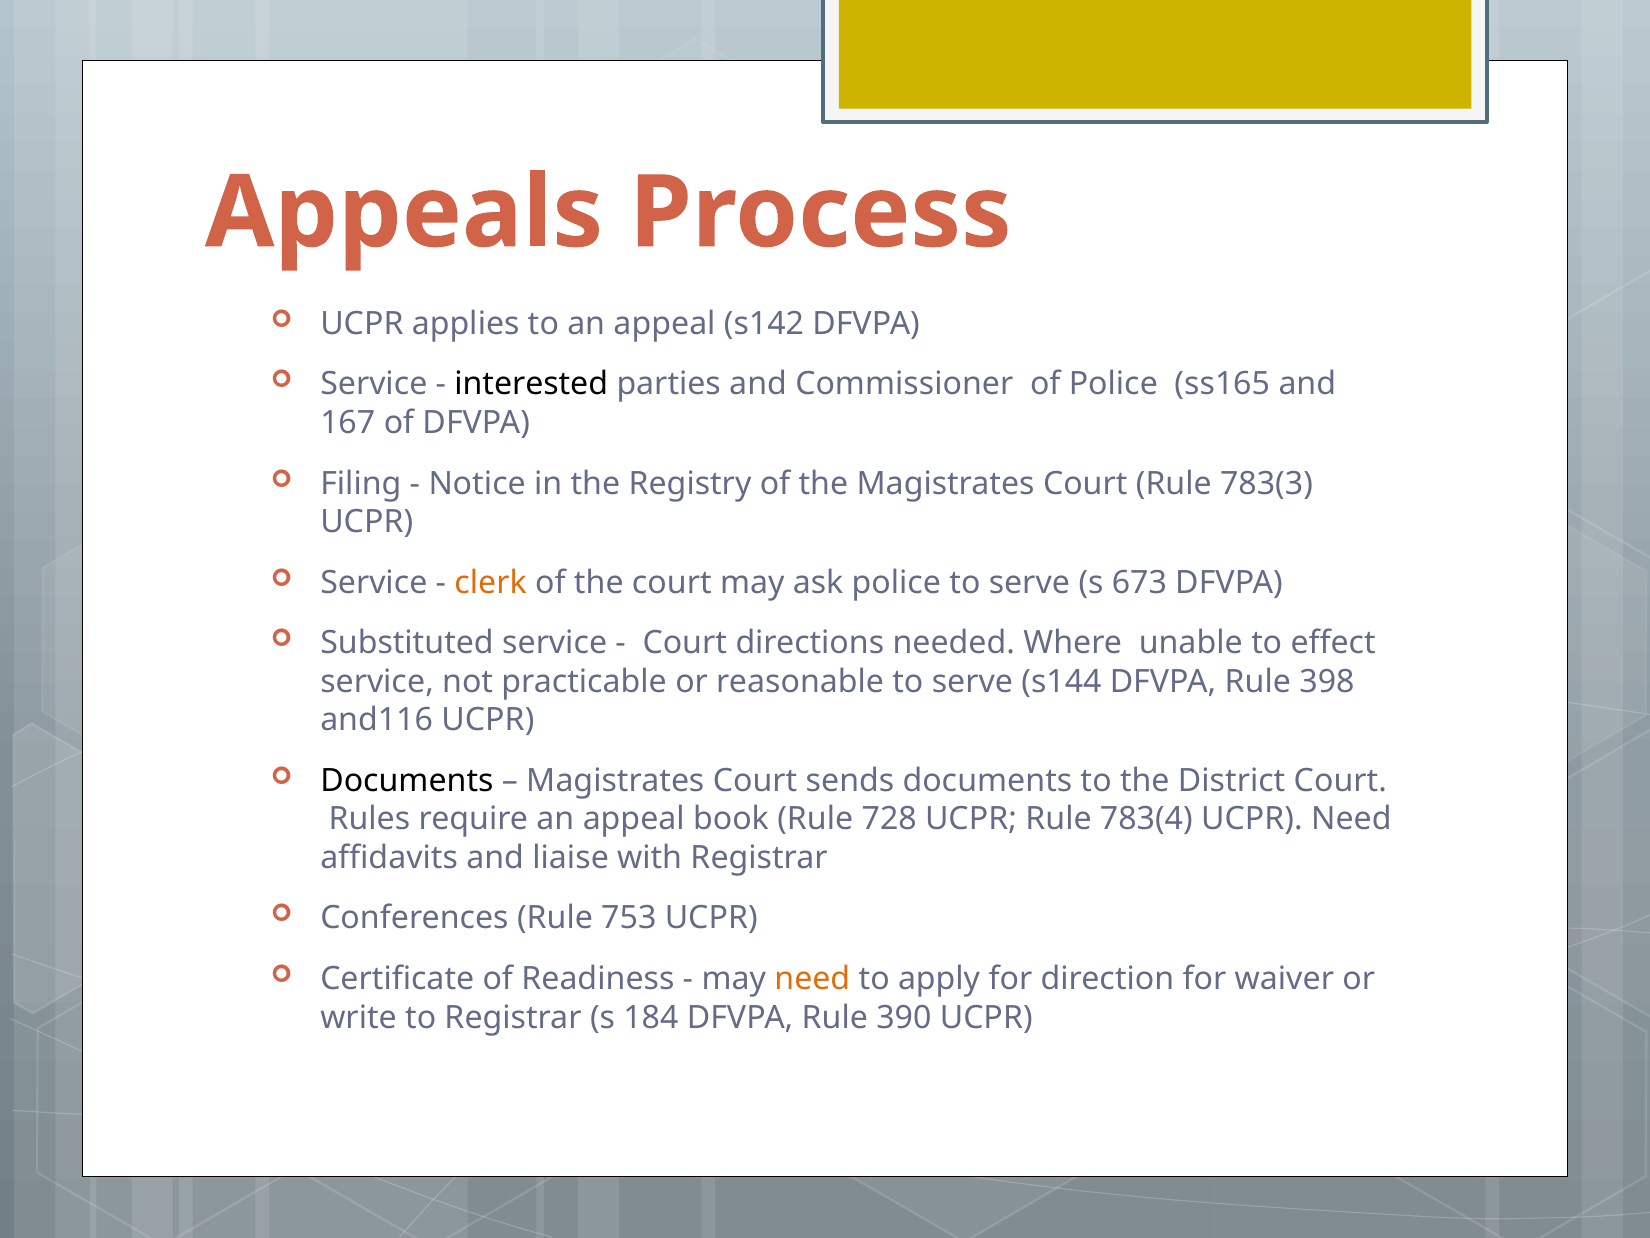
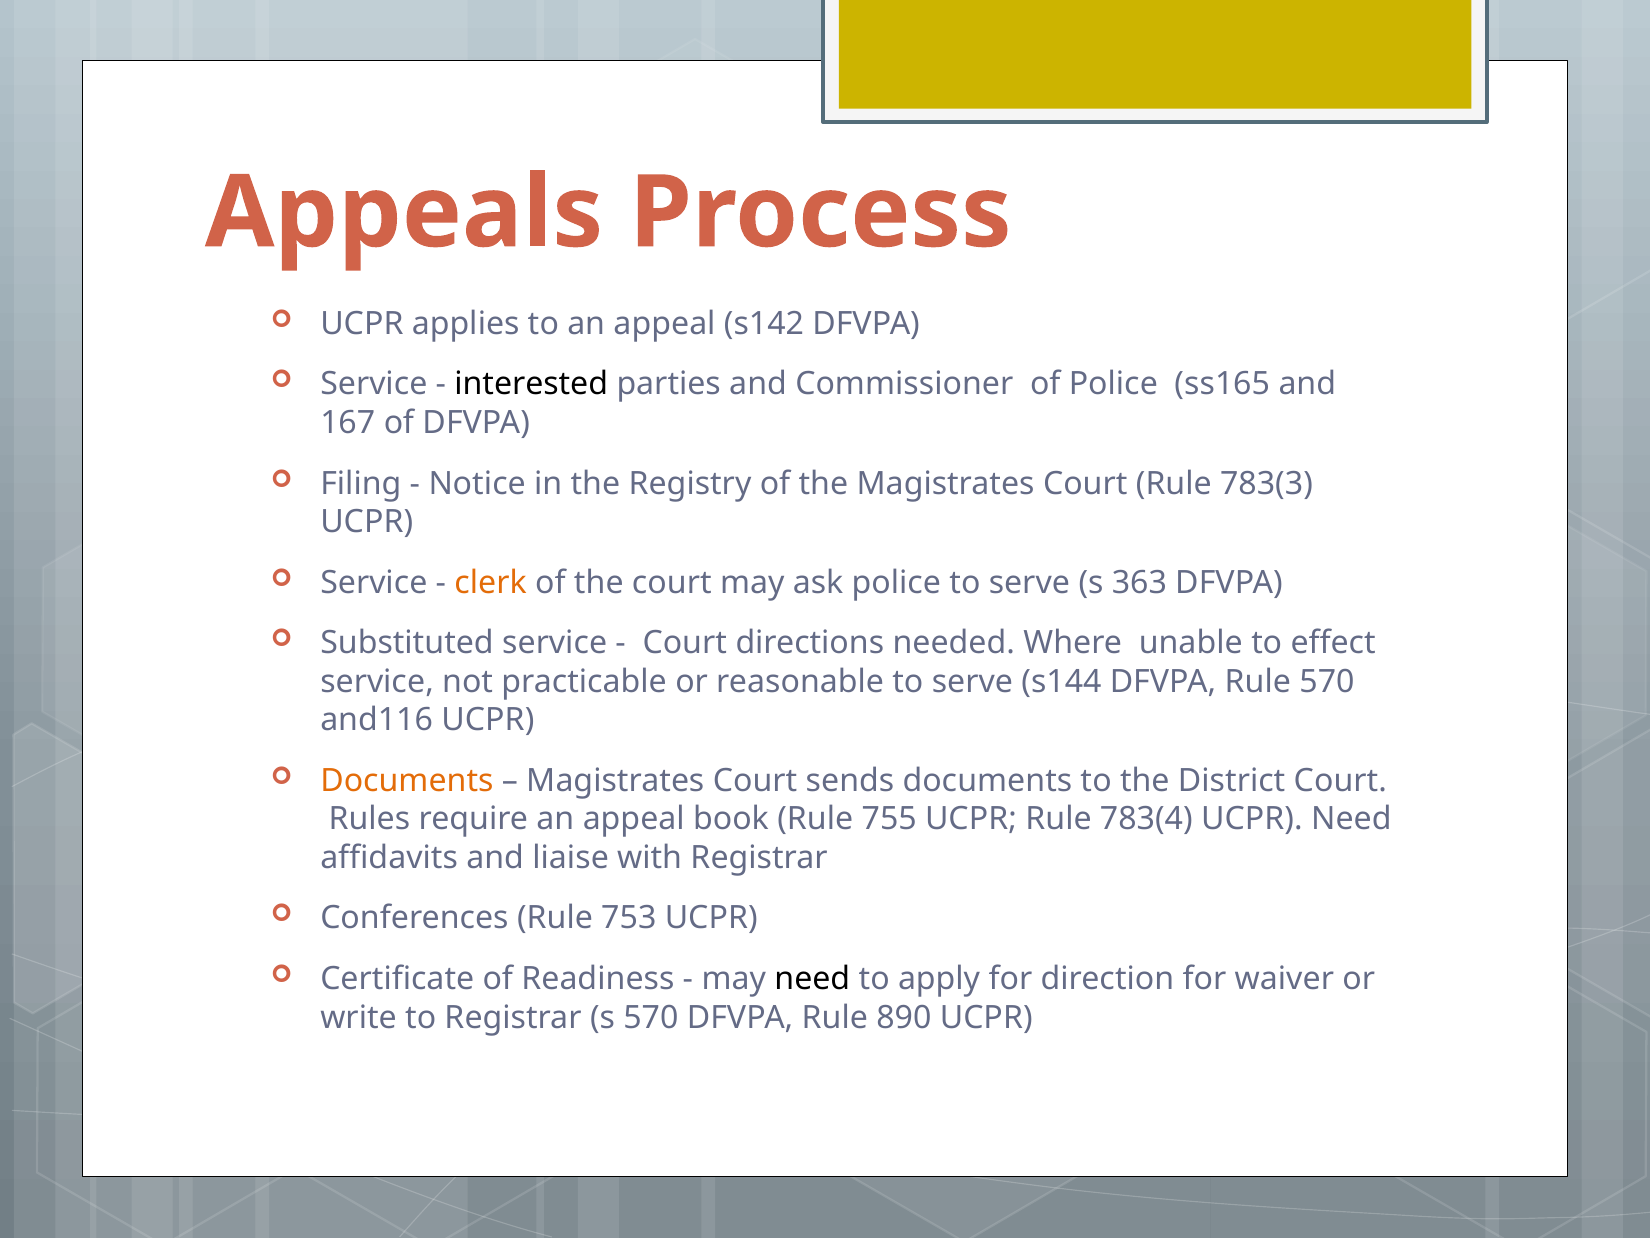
673: 673 -> 363 (1139, 582)
Rule 398: 398 -> 570 (1327, 681)
Documents colour: black -> orange (407, 780)
728: 728 -> 755 (889, 819)
need colour: orange -> black (812, 979)
s 184: 184 -> 570 (651, 1017)
390: 390 -> 890 (904, 1017)
